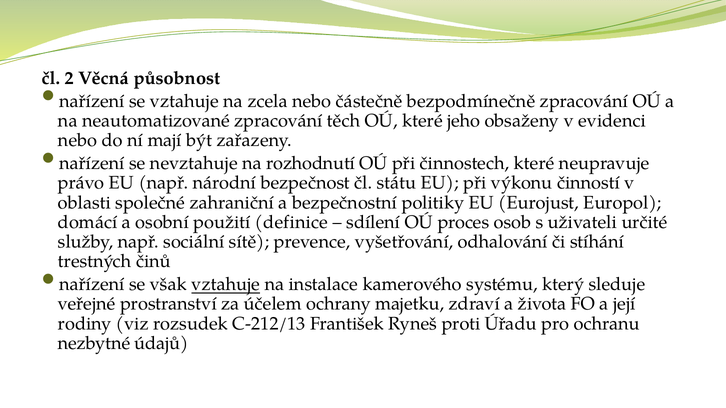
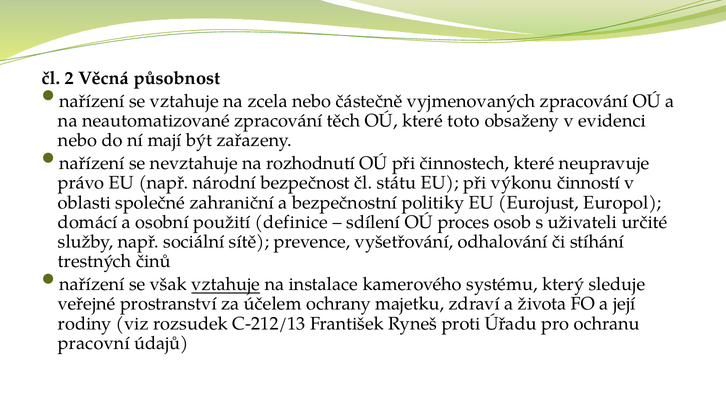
bezpodmínečně: bezpodmínečně -> vyjmenovaných (471, 101)
jeho: jeho -> toto (464, 121)
nezbytné: nezbytné -> pracovní (94, 343)
